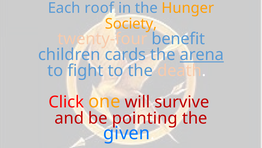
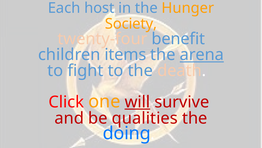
roof: roof -> host (99, 8)
cards: cards -> items (125, 55)
will underline: none -> present (137, 102)
pointing: pointing -> qualities (145, 118)
given: given -> doing (127, 133)
